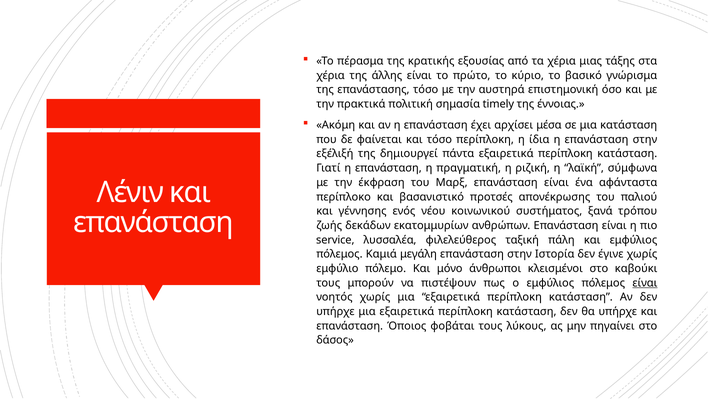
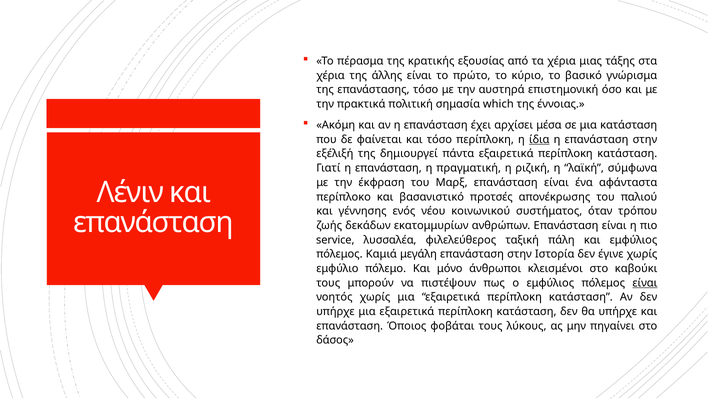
timely: timely -> which (498, 104)
ίδια underline: none -> present (539, 139)
ξανά: ξανά -> όταν (600, 211)
